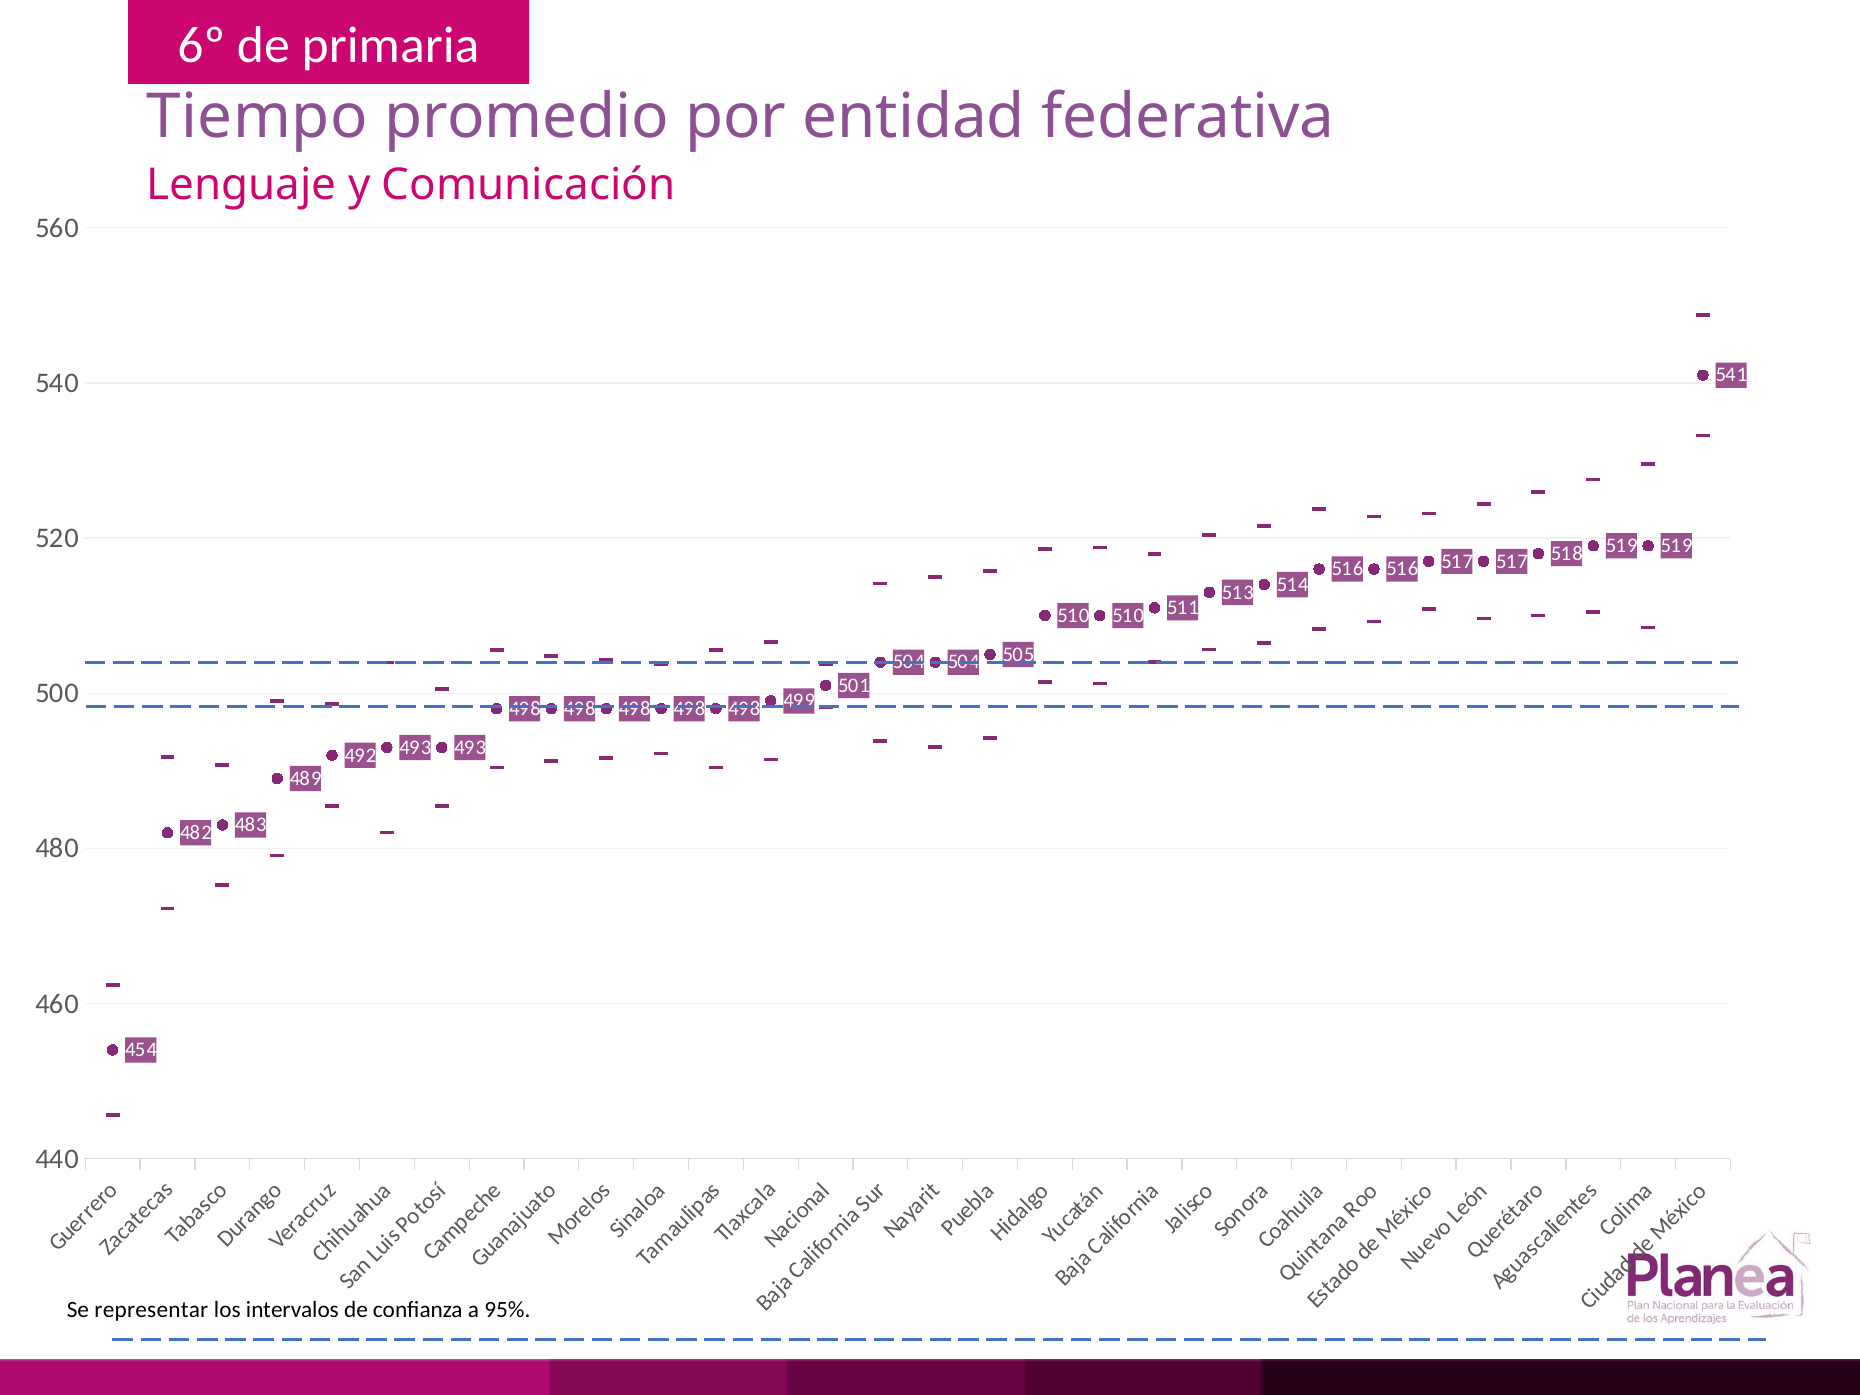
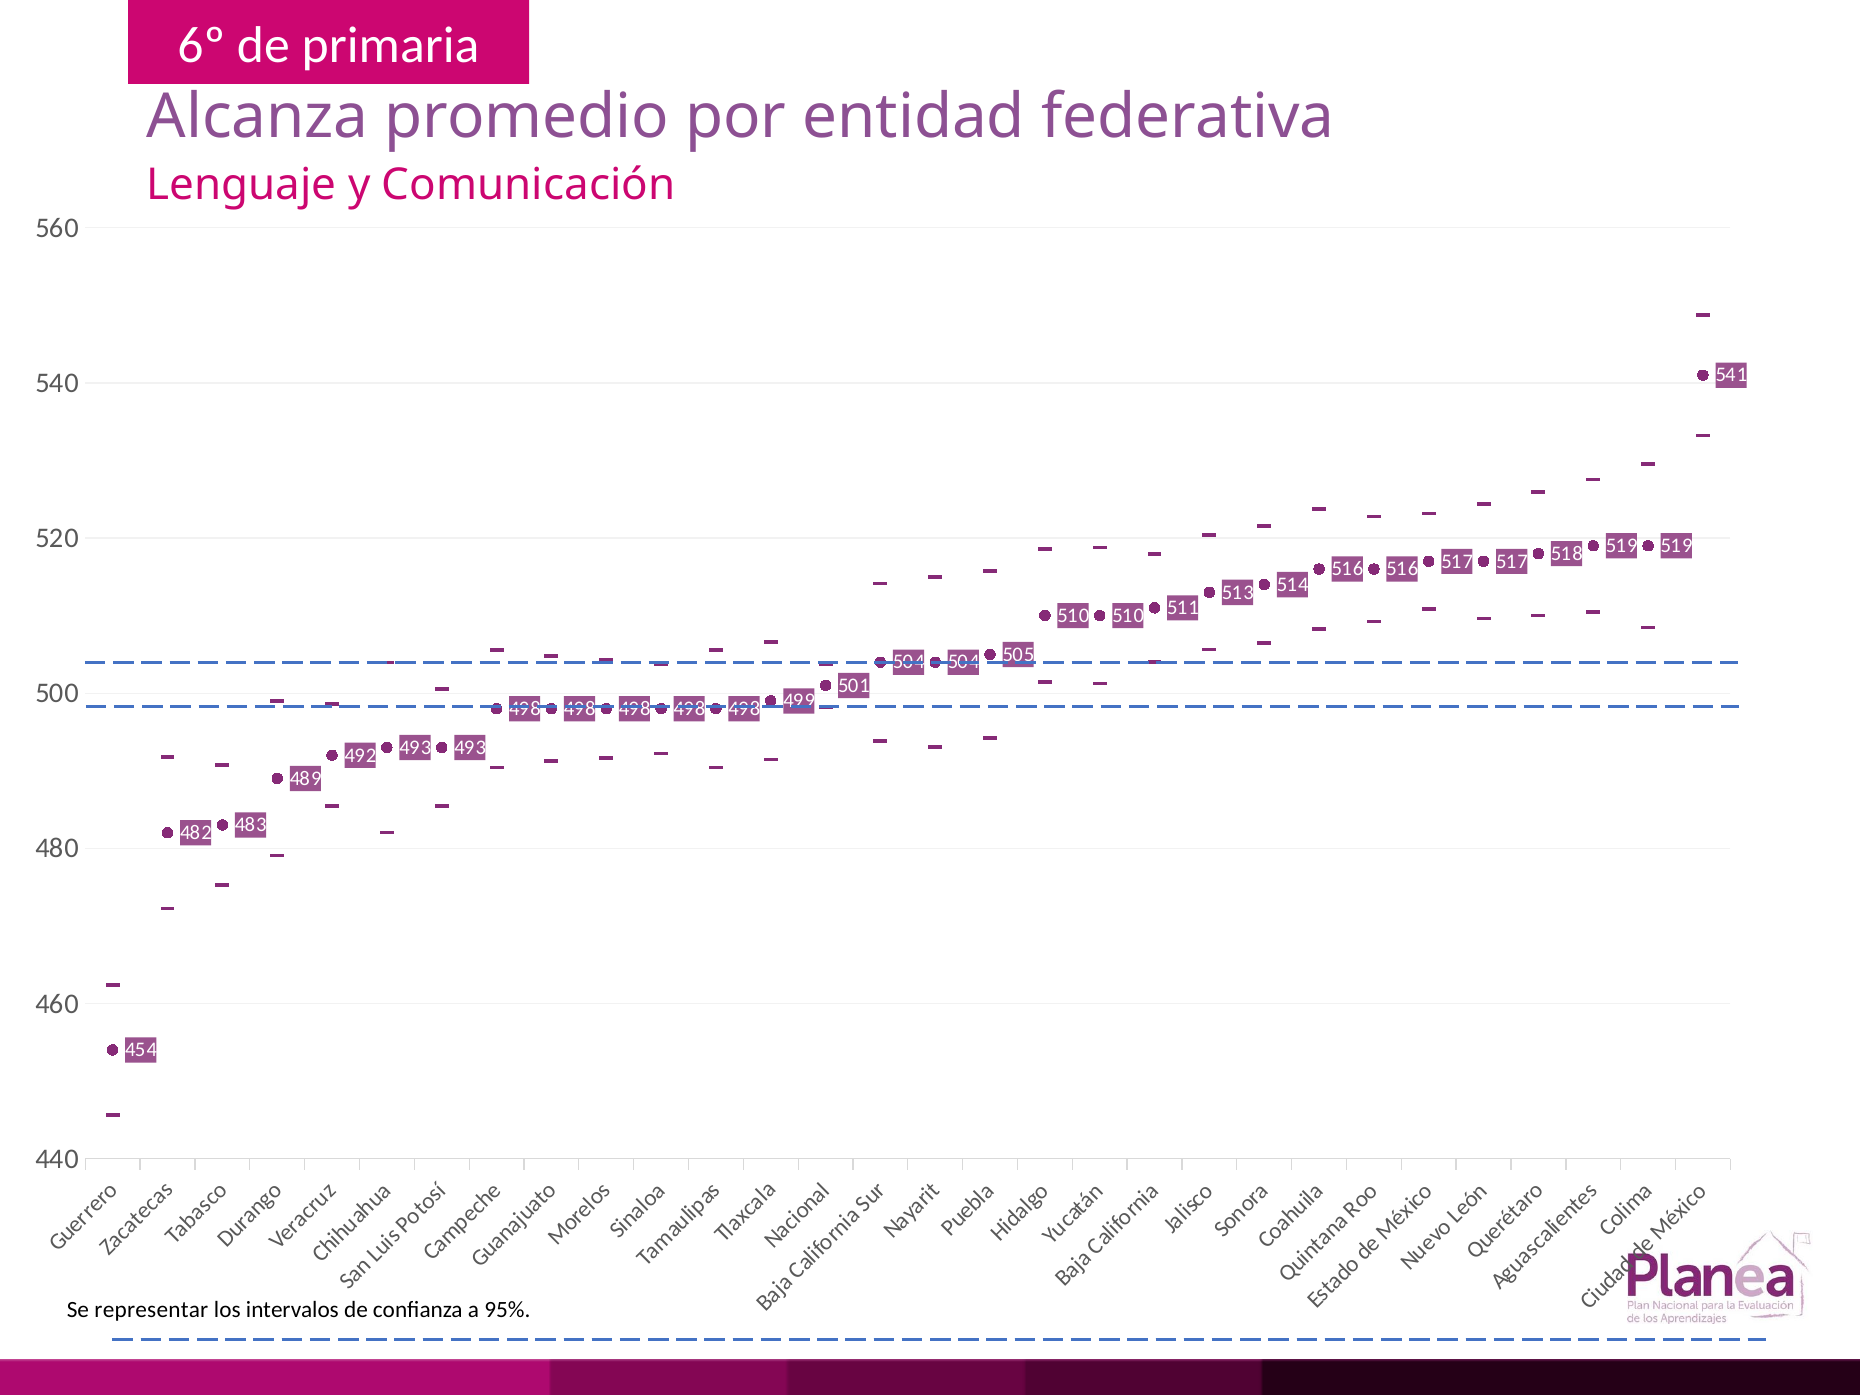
Tiempo: Tiempo -> Alcanza (258, 117)
